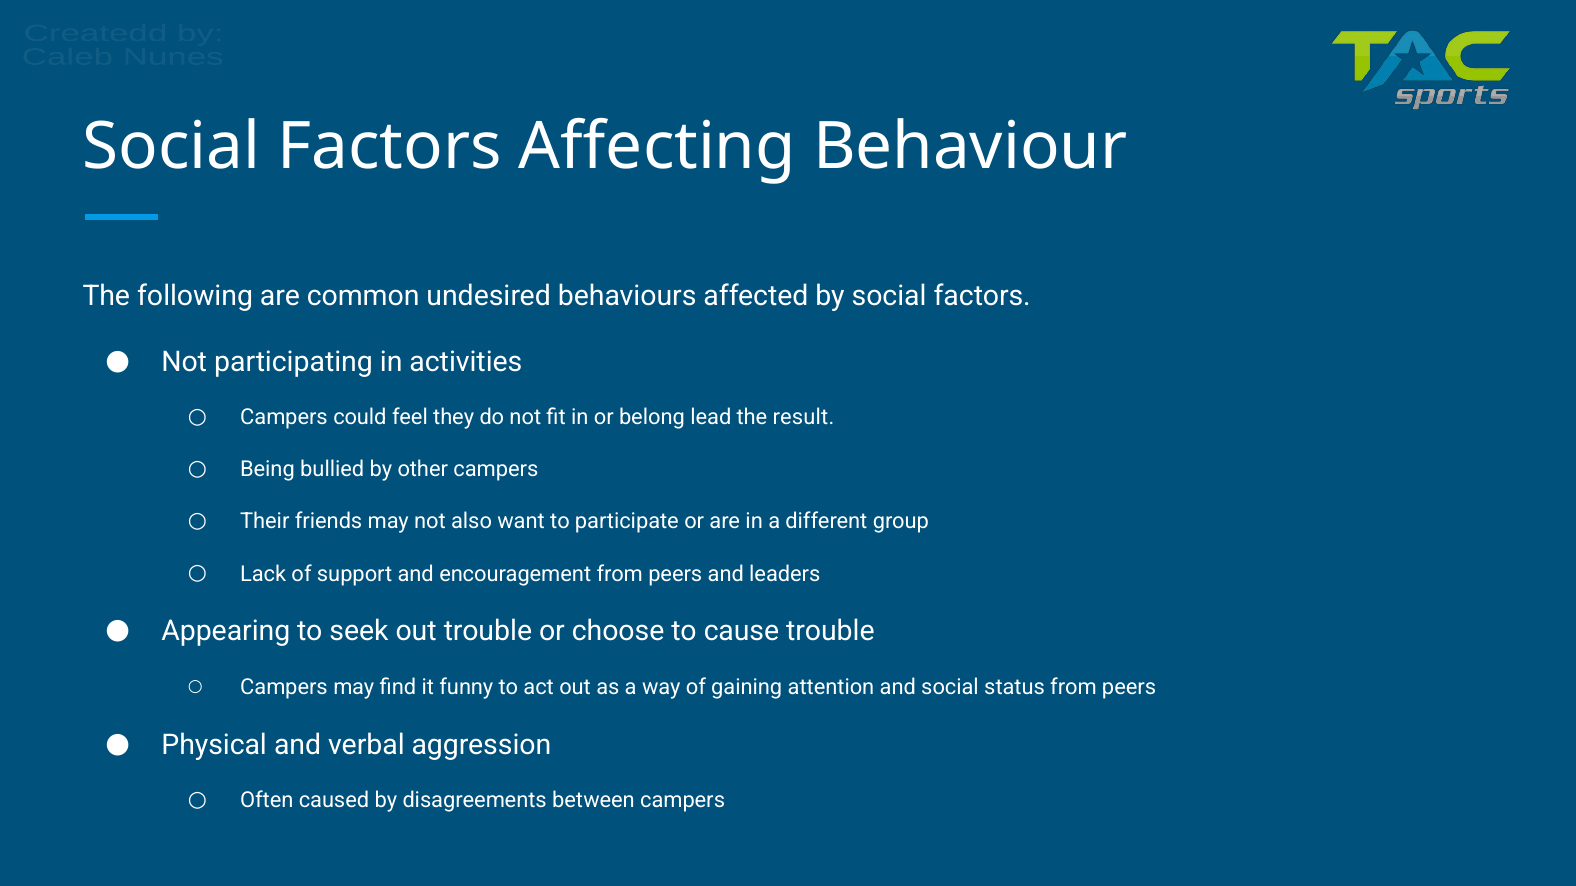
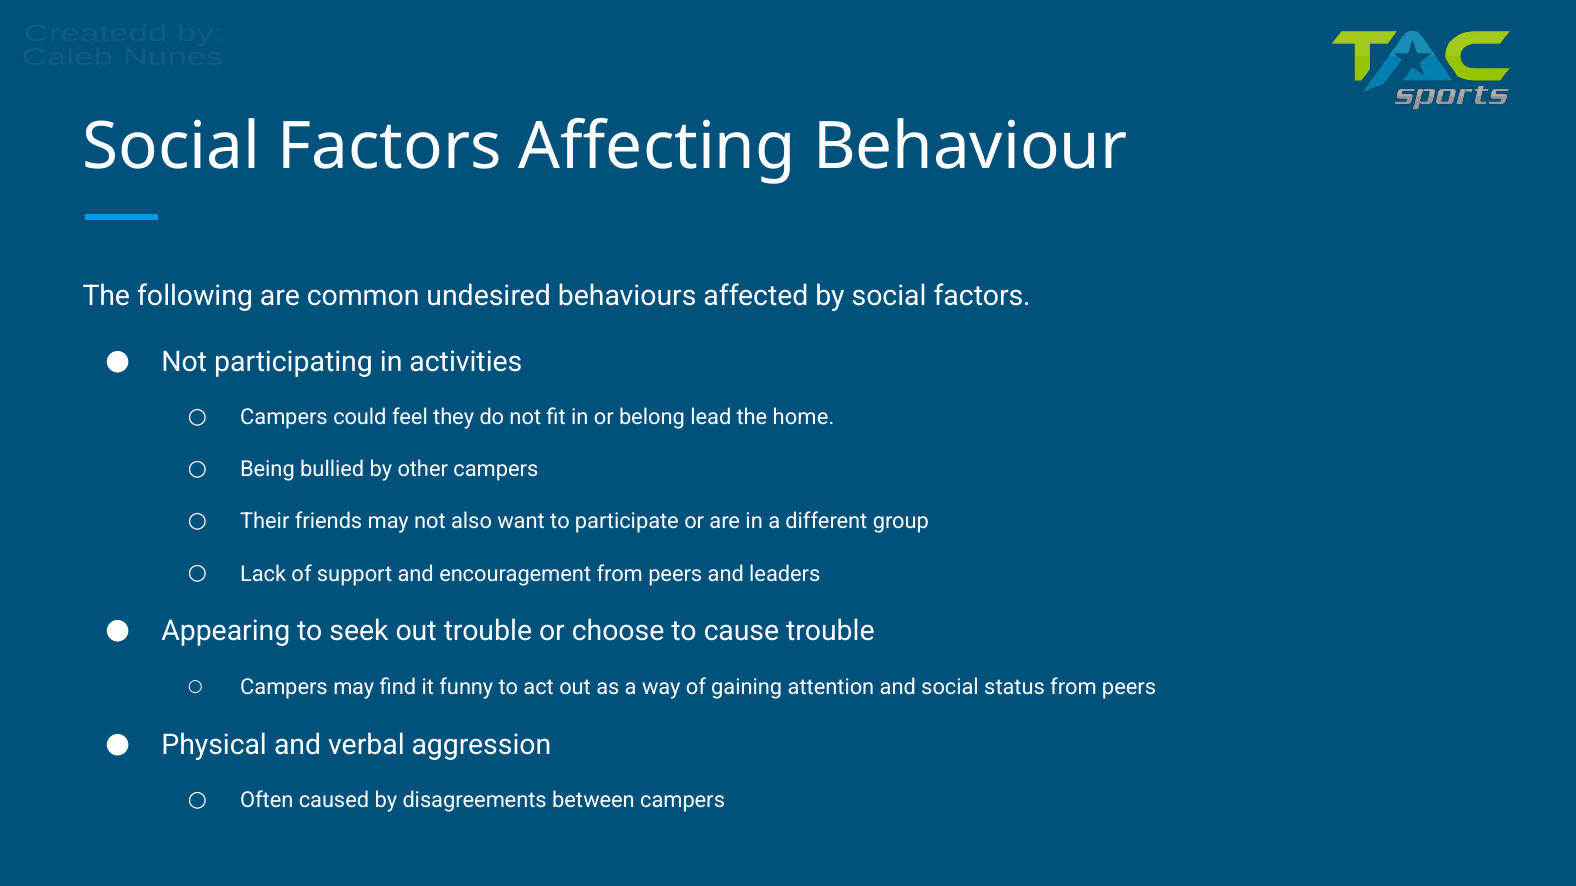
result: result -> home (803, 418)
